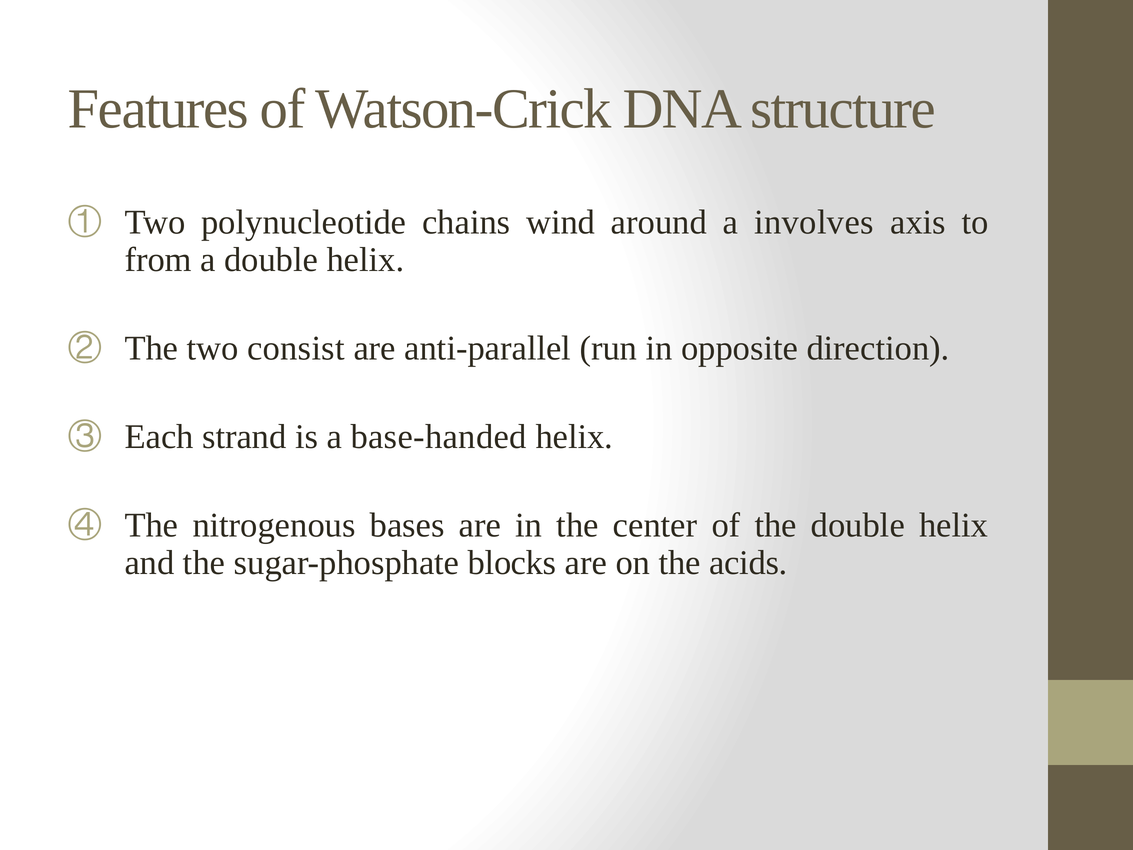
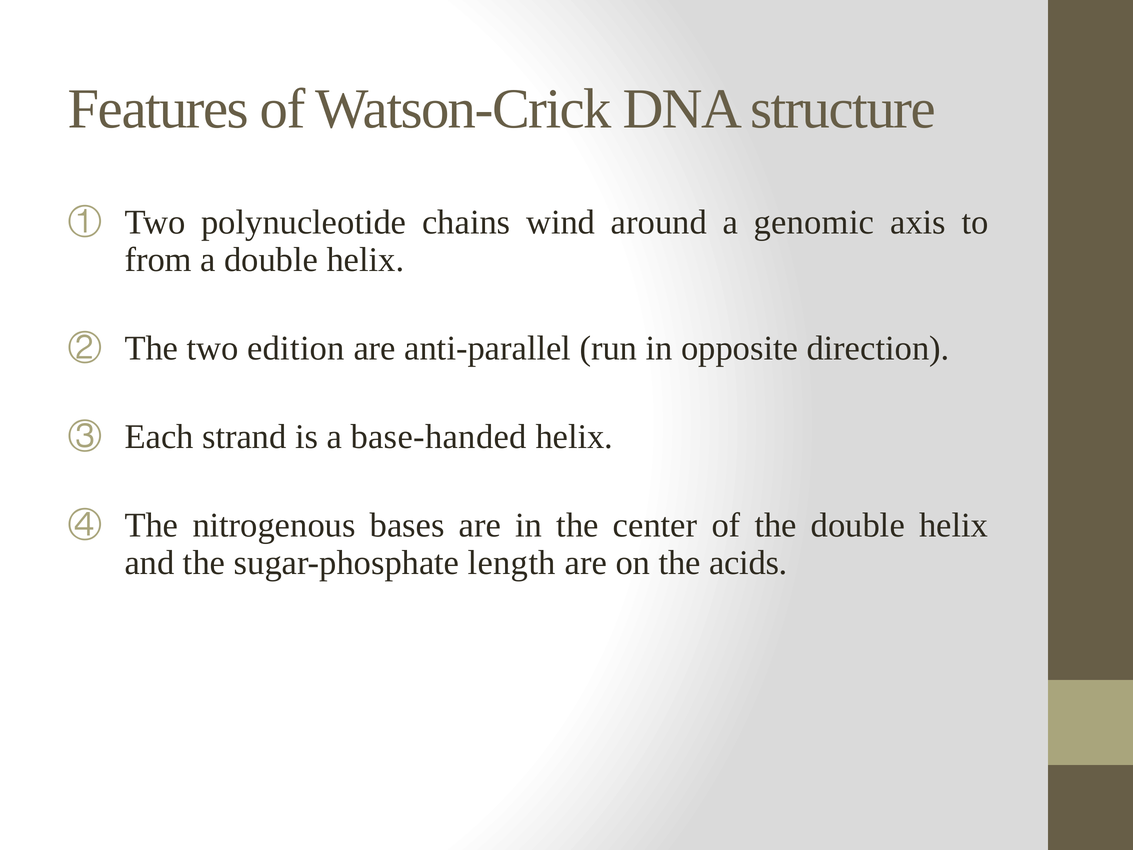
involves: involves -> genomic (814, 222)
consist: consist -> edition (296, 348)
blocks: blocks -> length (512, 563)
